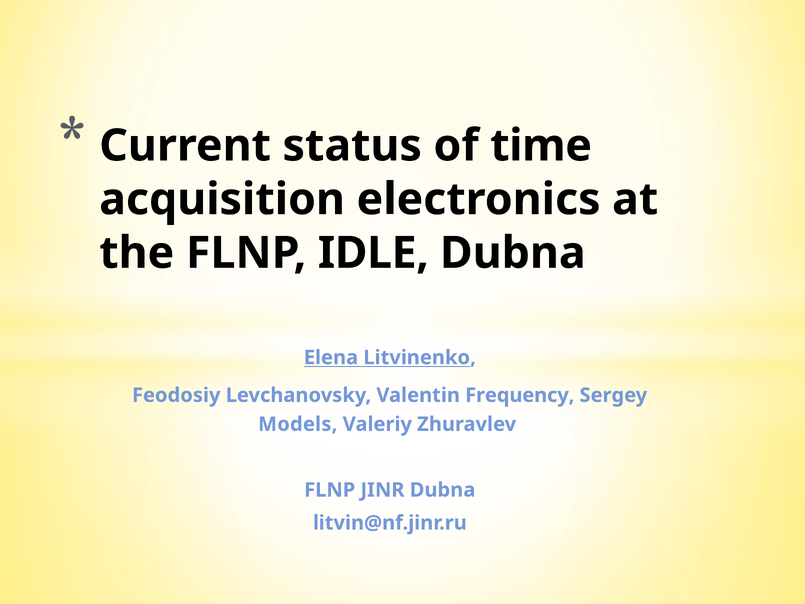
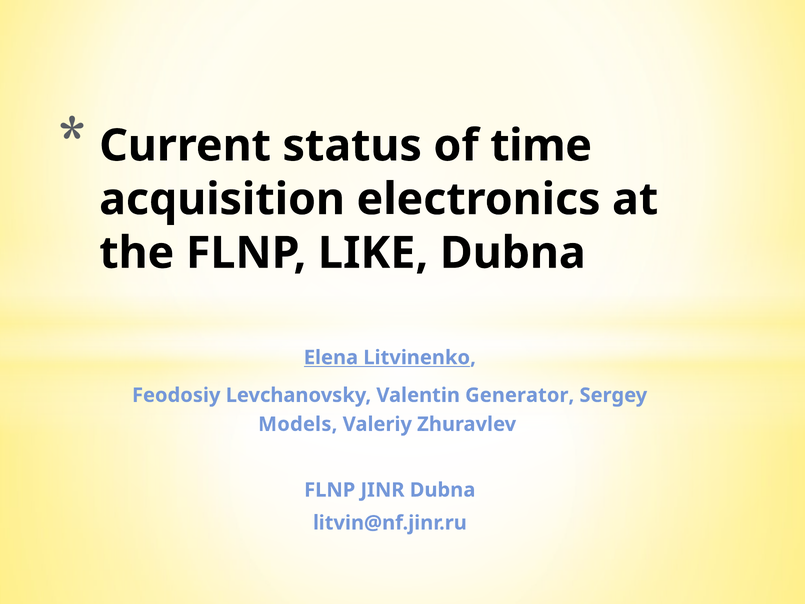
IDLE: IDLE -> LIKE (373, 253)
Frequency: Frequency -> Generator (520, 395)
